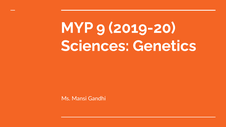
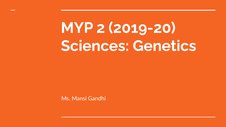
9: 9 -> 2 (101, 28)
